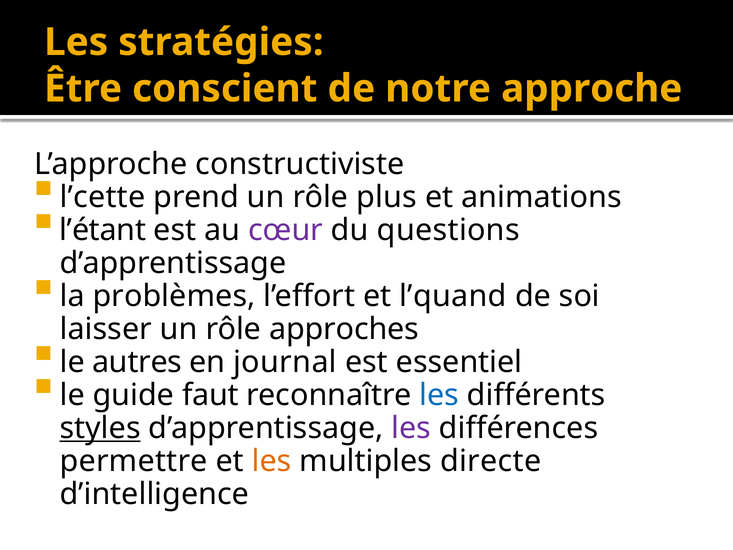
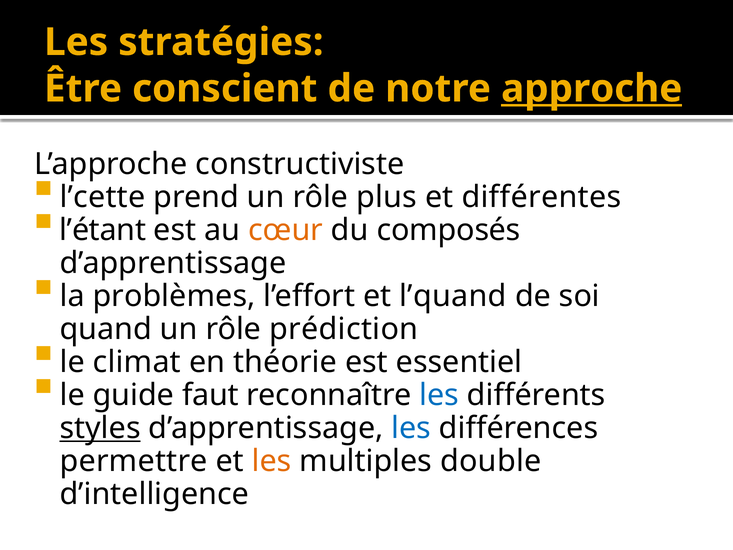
approche underline: none -> present (592, 89)
animations: animations -> différentes (541, 197)
cœur colour: purple -> orange (286, 230)
questions: questions -> composés (449, 230)
laisser: laisser -> quand (106, 329)
approches: approches -> prédiction (344, 329)
autres: autres -> climat (137, 362)
journal: journal -> théorie (285, 362)
les colour: purple -> blue (411, 428)
directe: directe -> double (491, 461)
